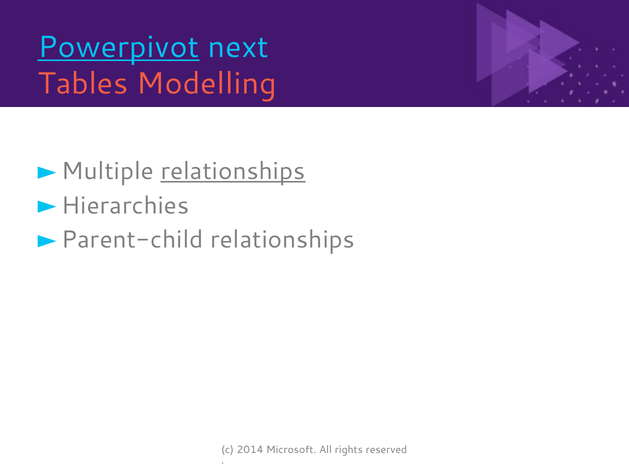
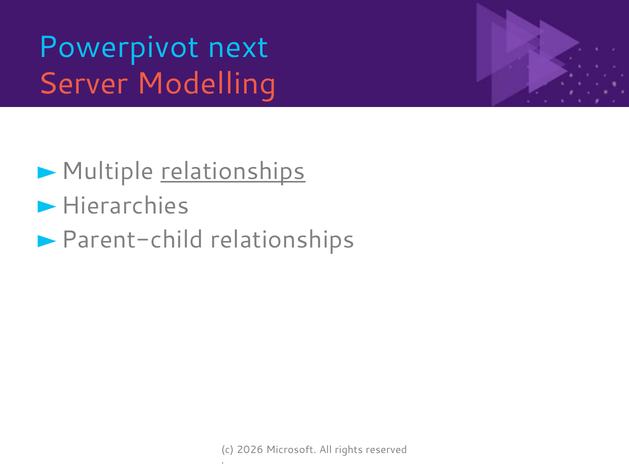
Powerpivot underline: present -> none (118, 47)
Tables: Tables -> Server (83, 84)
2014: 2014 -> 2026 (250, 449)
